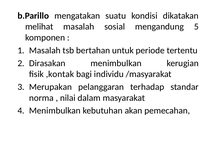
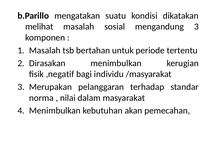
mengandung 5: 5 -> 3 (196, 27)
,kontak: ,kontak -> ,negatif (60, 74)
